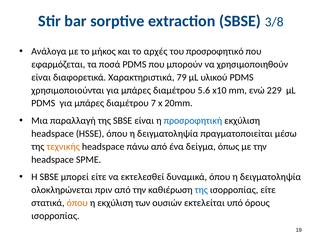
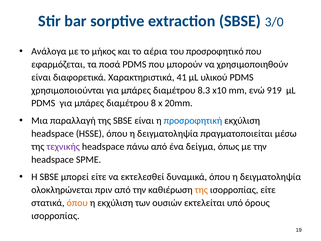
3/8: 3/8 -> 3/0 (274, 22)
αρχές: αρχές -> αέρια (156, 51)
79: 79 -> 41 (182, 77)
5.6: 5.6 -> 8.3 (204, 90)
229: 229 -> 919 (274, 90)
7: 7 -> 8 (153, 103)
τεχνικής colour: orange -> purple (63, 146)
της colour: blue -> orange (201, 190)
